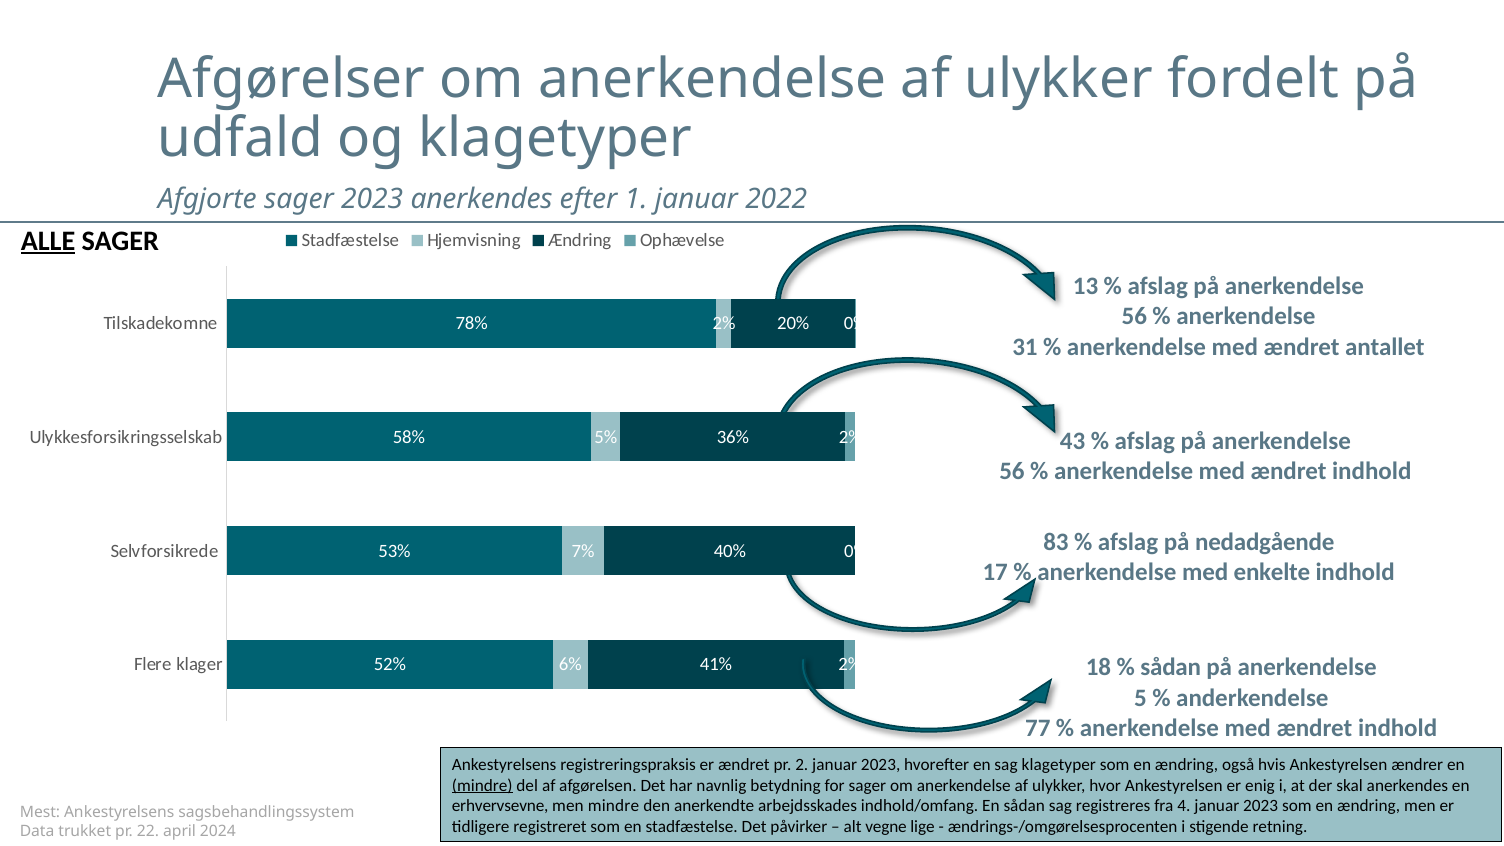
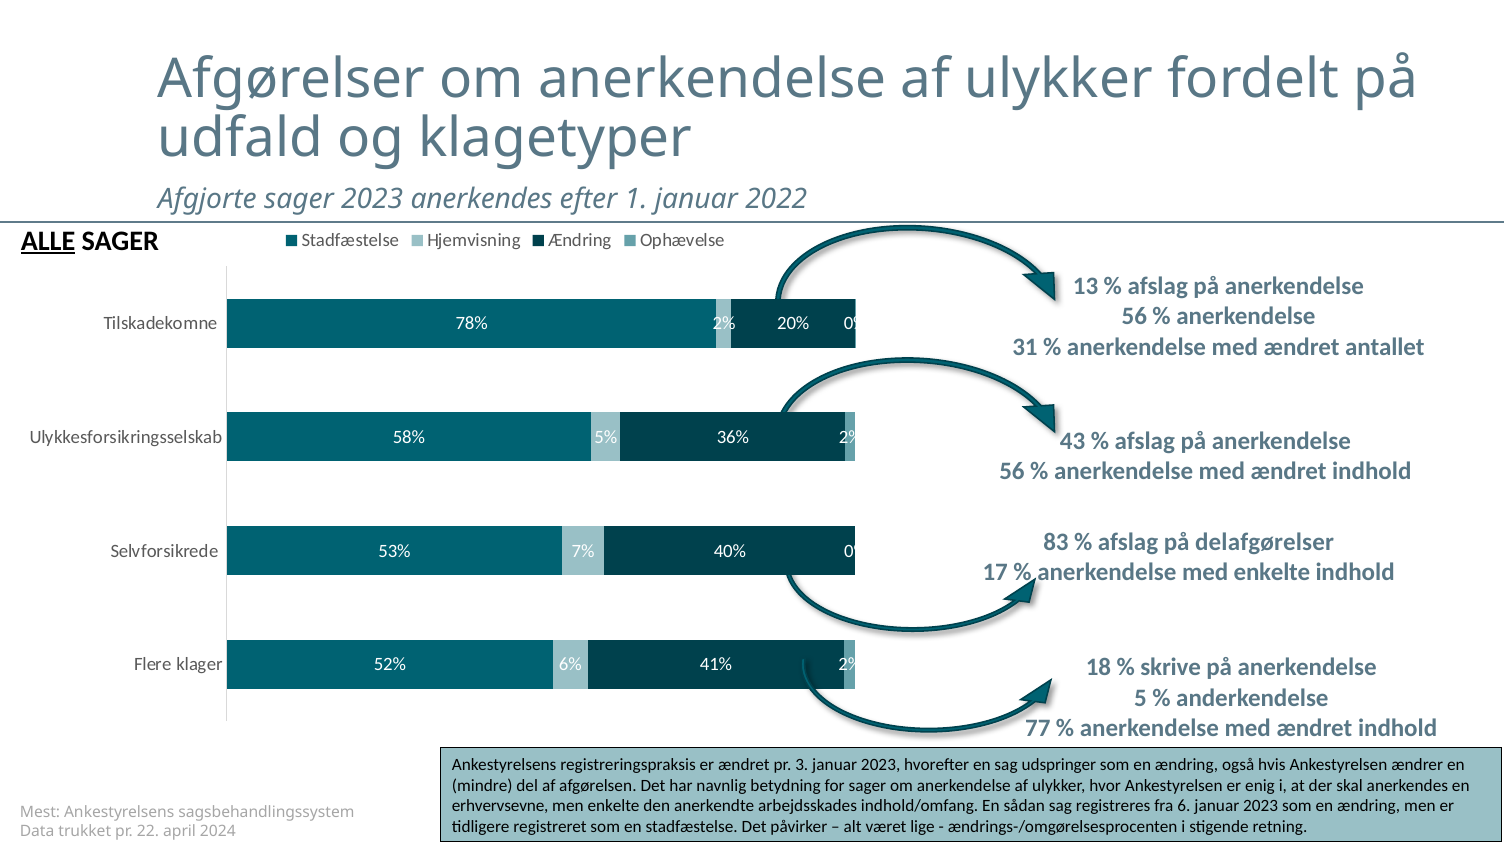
nedadgående: nedadgående -> delafgørelser (1265, 542)
sådan: sådan -> skrive (1171, 668)
2: 2 -> 3 (802, 765)
sag klagetyper: klagetyper -> udspringer (1059, 765)
mindre underline: present -> none (482, 785)
men mindre: mindre -> enkelte (614, 806)
4: 4 -> 6 (1184, 806)
vegne: vegne -> været (886, 827)
